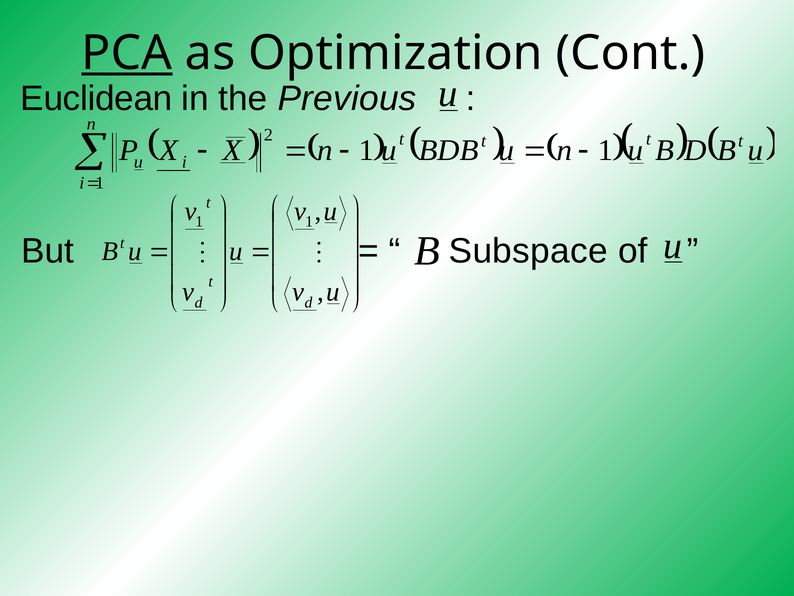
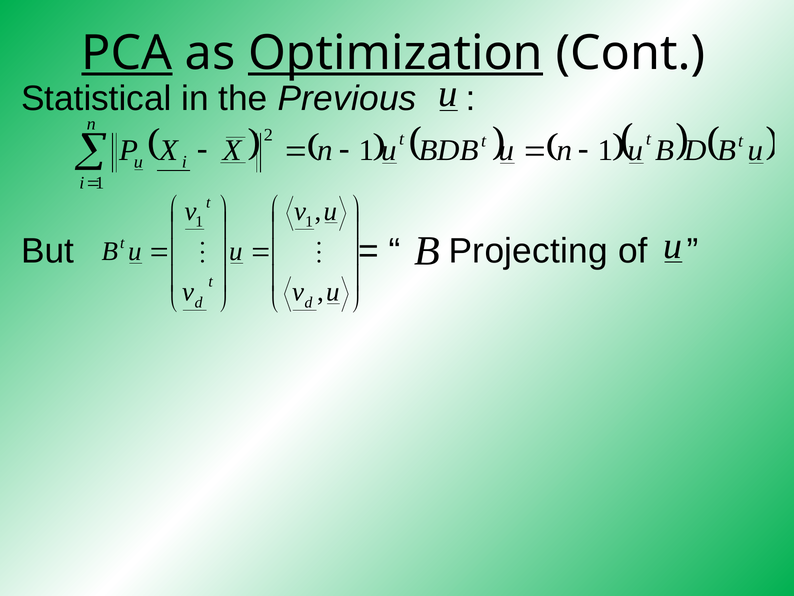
Optimization underline: none -> present (396, 53)
Euclidean: Euclidean -> Statistical (96, 99)
Subspace: Subspace -> Projecting (528, 251)
